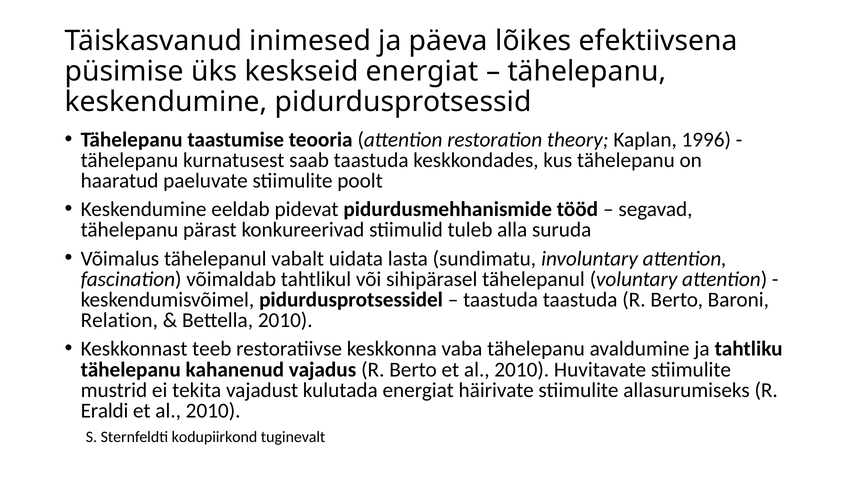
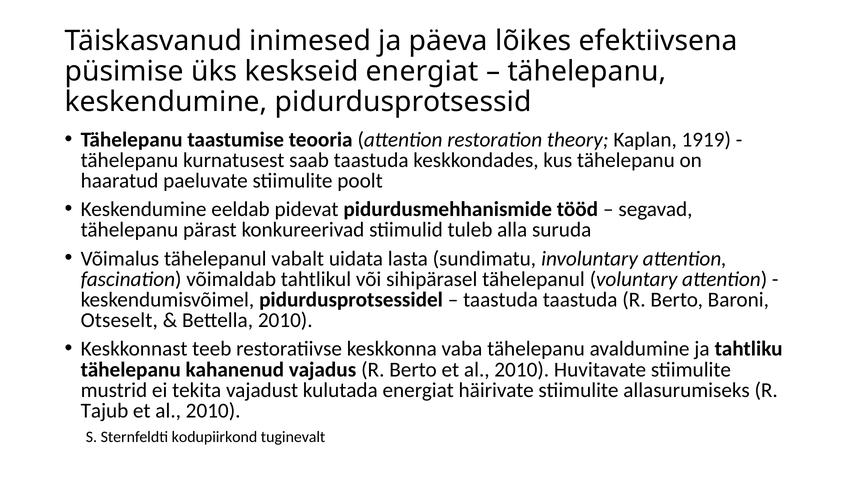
1996: 1996 -> 1919 (706, 140)
Relation: Relation -> Otseselt (119, 321)
Eraldi: Eraldi -> Tajub (104, 411)
